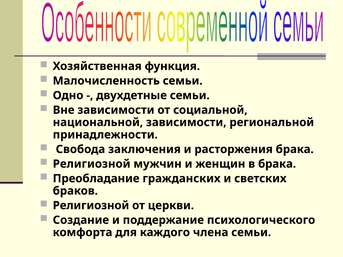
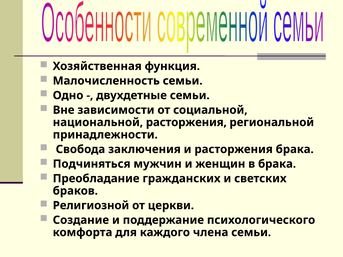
национальной зависимости: зависимости -> расторжения (186, 122)
Религиозной: Религиозной -> Подчиняться (92, 164)
